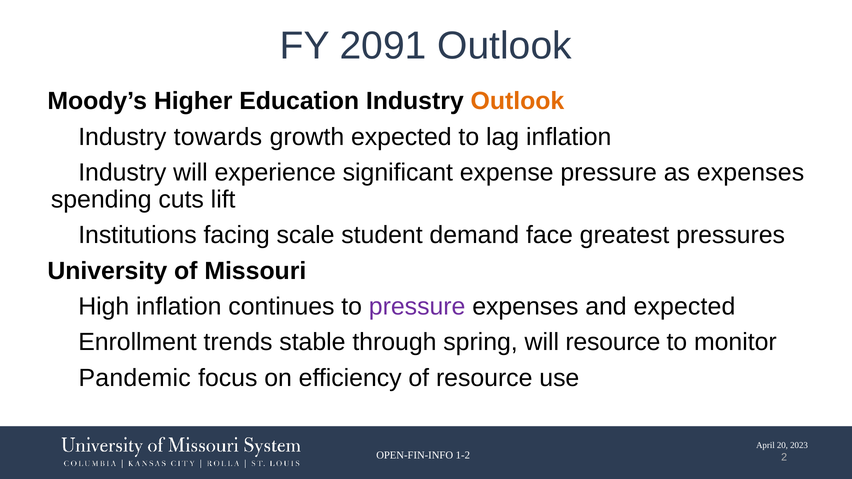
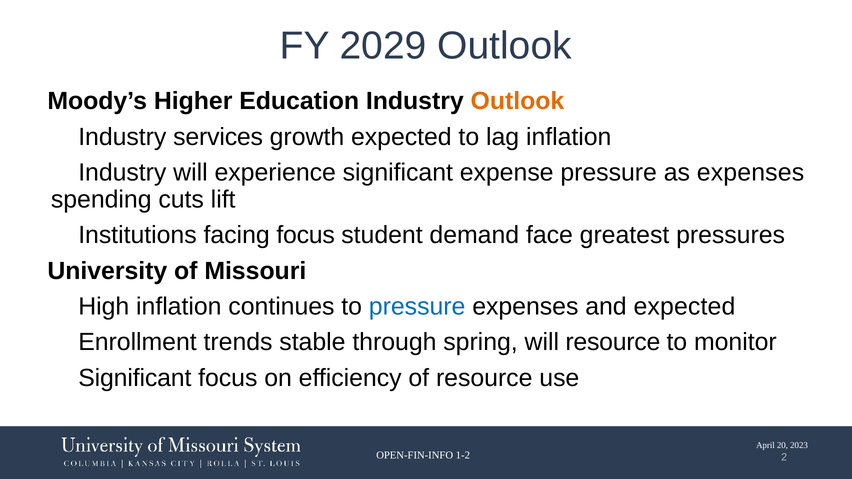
2091: 2091 -> 2029 (383, 46)
towards: towards -> services (218, 137)
facing scale: scale -> focus (306, 235)
pressure colour: purple -> blue (417, 307)
Pandemic: Pandemic -> Significant (135, 378)
